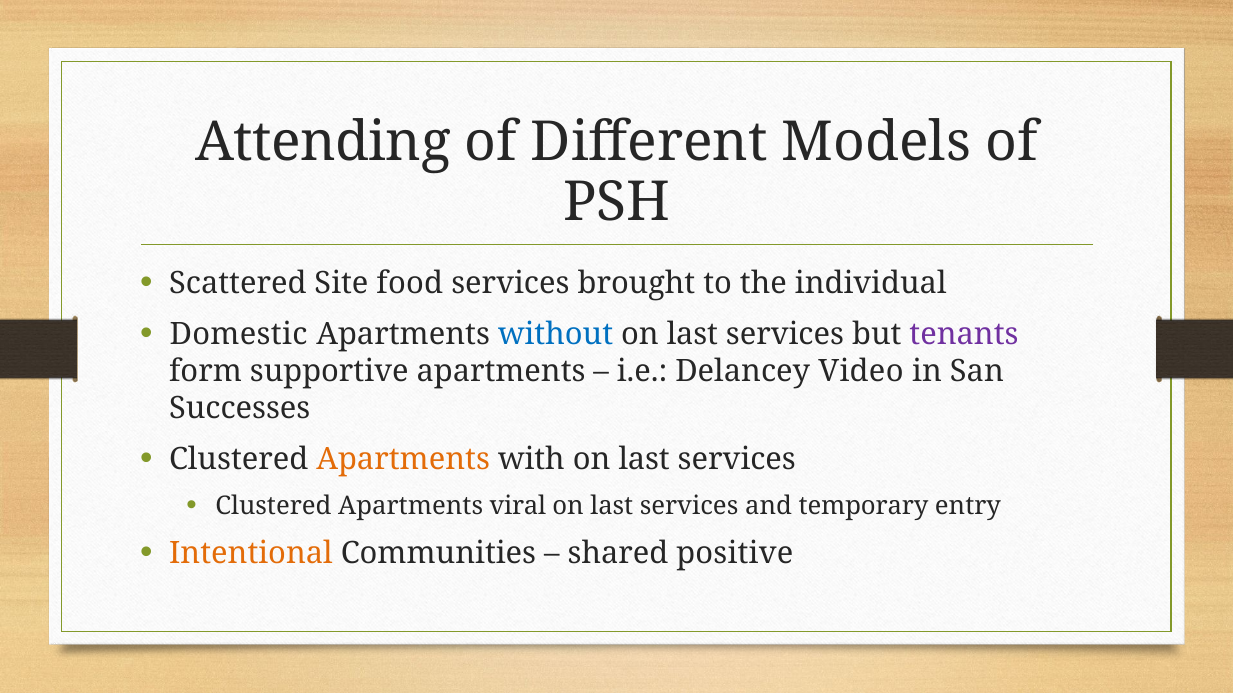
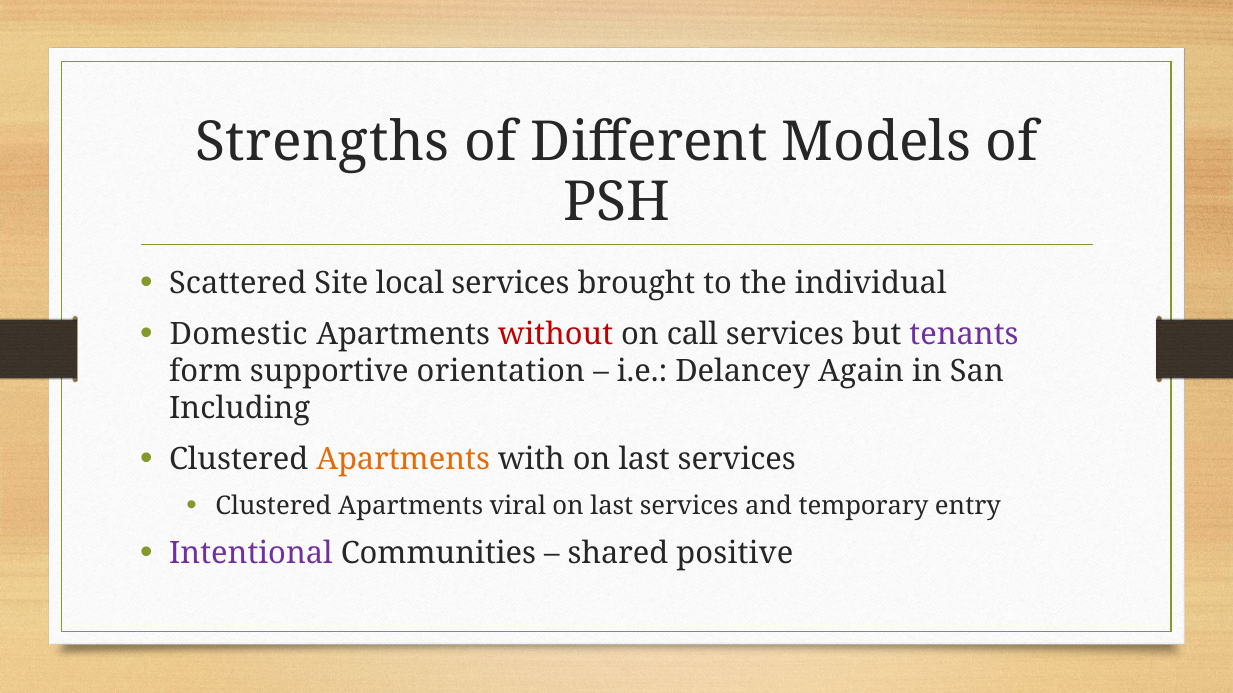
Attending: Attending -> Strengths (322, 143)
food: food -> local (410, 284)
without colour: blue -> red (556, 335)
last: last -> call (692, 335)
supportive apartments: apartments -> orientation (501, 372)
Video: Video -> Again (861, 372)
Successes: Successes -> Including (240, 409)
Intentional colour: orange -> purple (251, 554)
